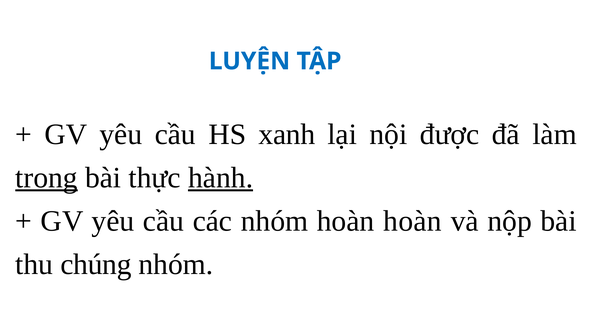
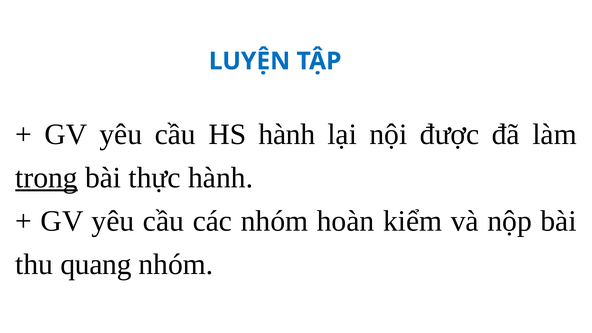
HS xanh: xanh -> hành (287, 134)
hành underline: present -> none (221, 178)
hoàn hoàn: hoàn -> kiểm (413, 221)
chúng: chúng -> quang (96, 264)
